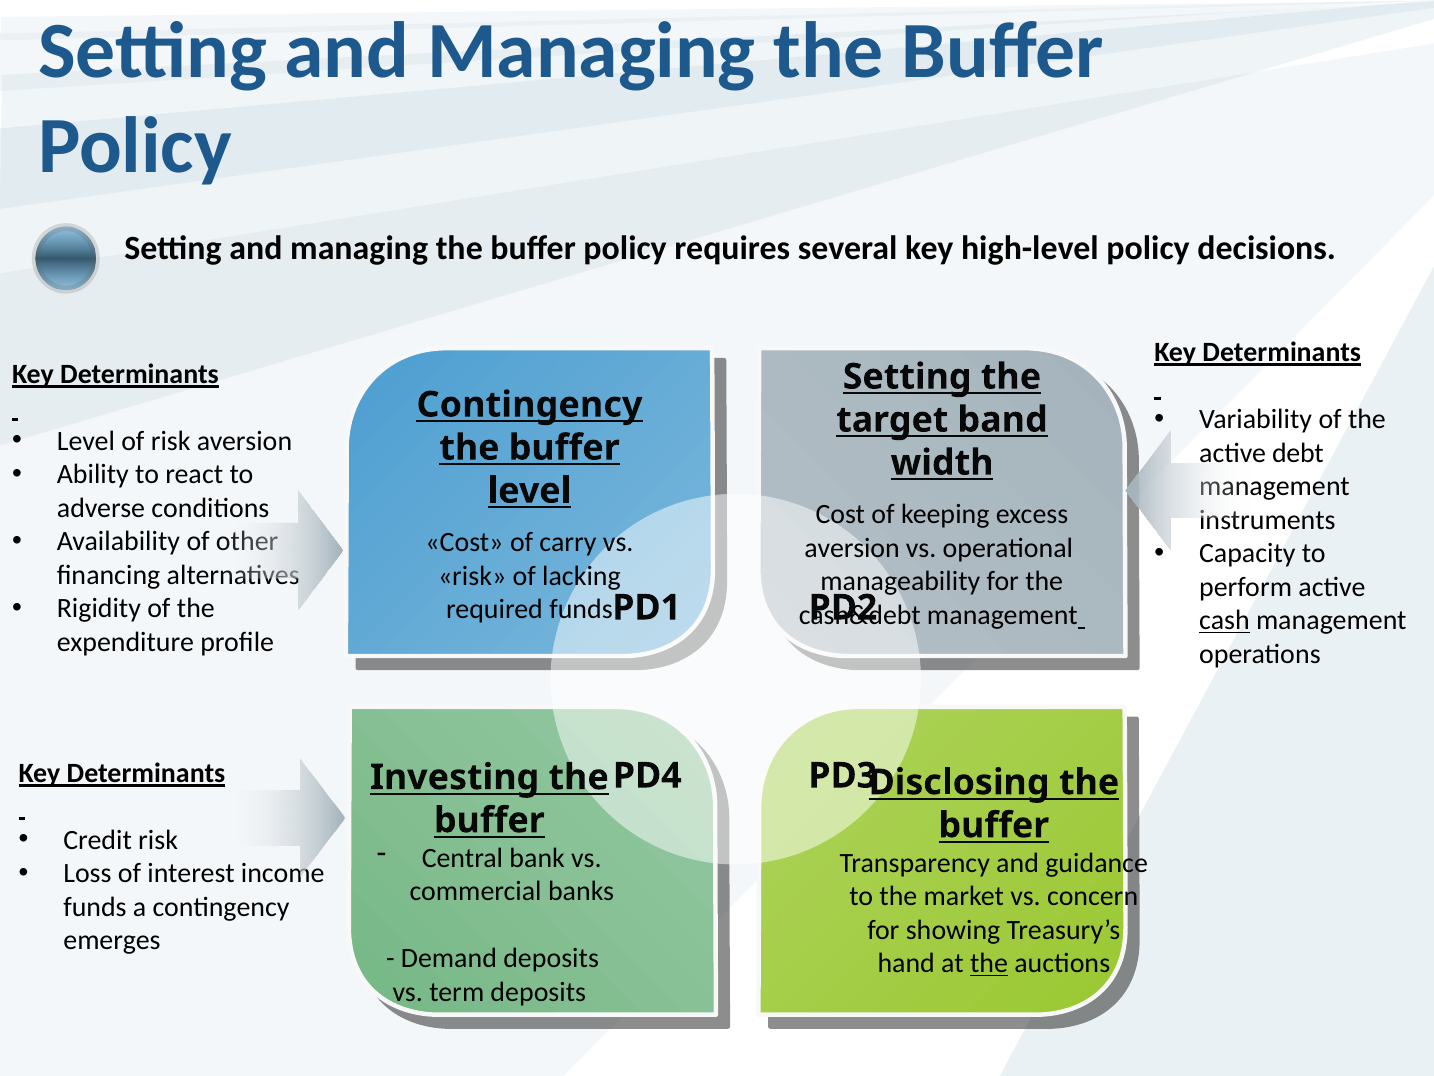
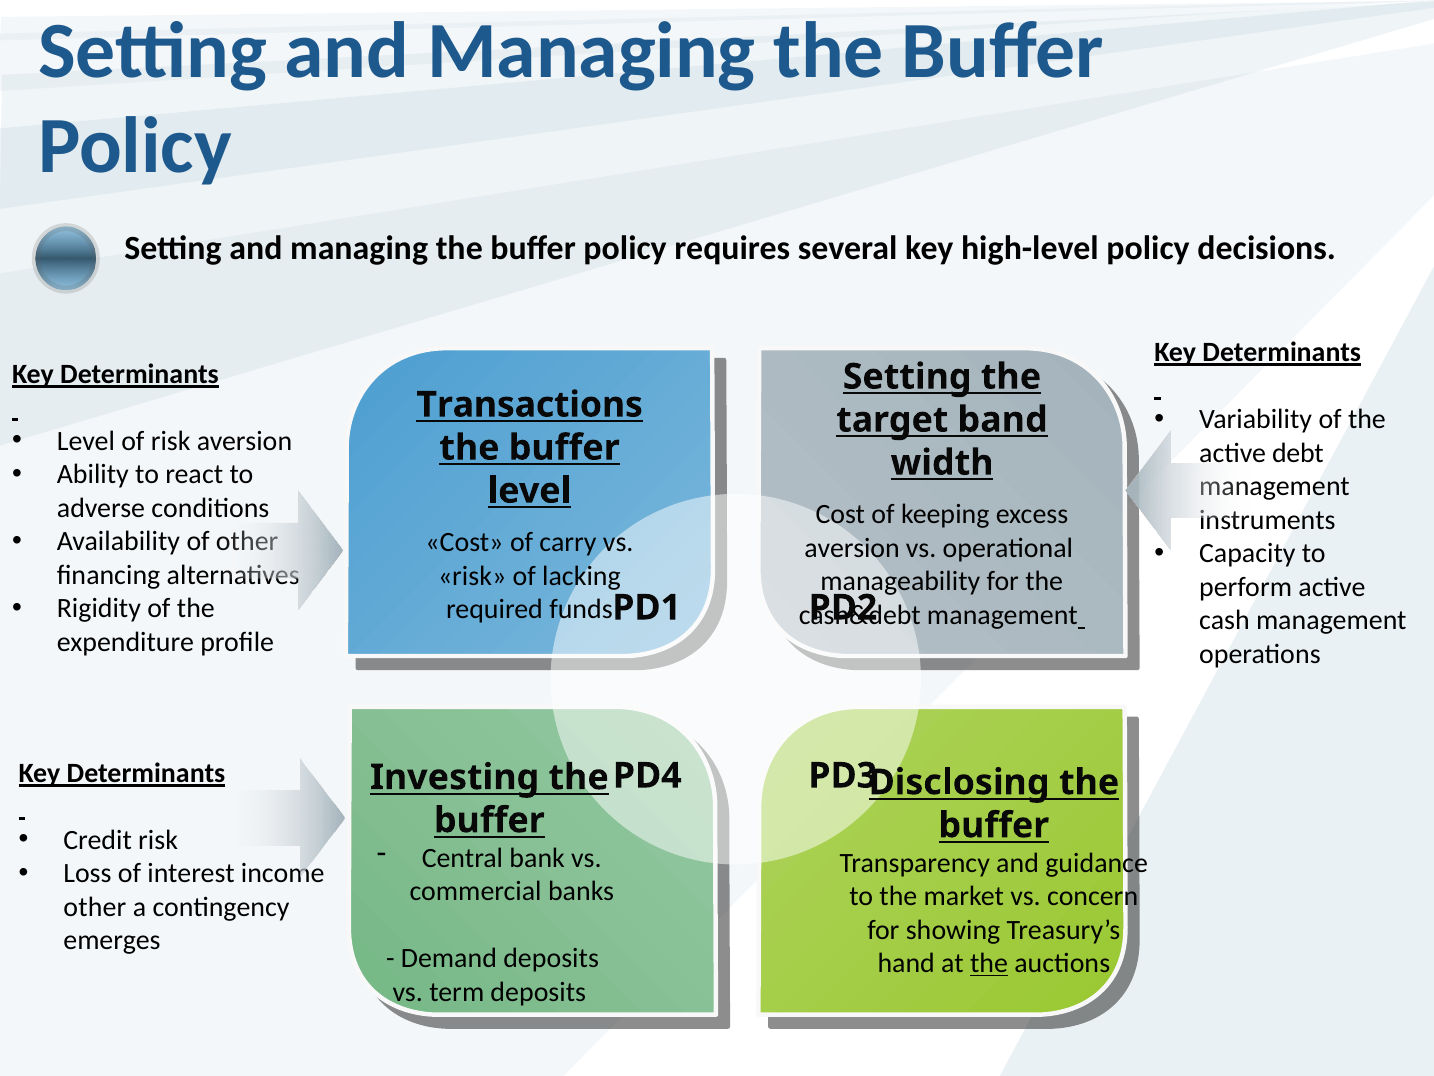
Contingency: Contingency -> Transactions (530, 405)
cash underline: present -> none (1224, 620)
funds: funds -> other (95, 907)
